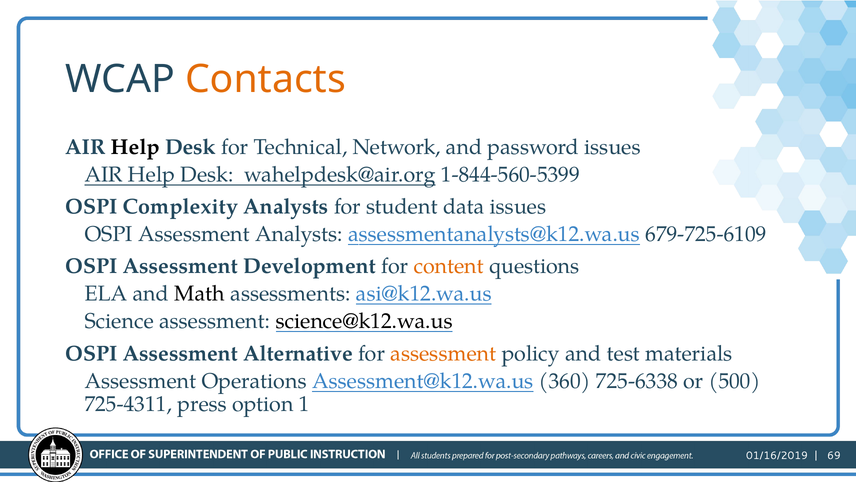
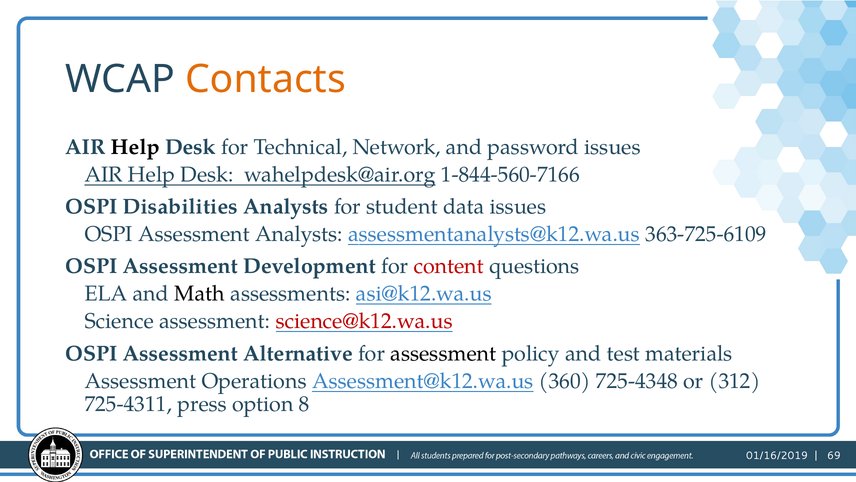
1-844-560-5399: 1-844-560-5399 -> 1-844-560-7166 (510, 174)
Complexity: Complexity -> Disabilities (180, 206)
679-725-6109: 679-725-6109 -> 363-725-6109 (706, 234)
content colour: orange -> red (449, 266)
science@k12.wa.us colour: black -> red (364, 321)
assessment colour: orange -> black (443, 353)
725-6338: 725-6338 -> 725-4348 (637, 381)
500: 500 -> 312 (735, 381)
1: 1 -> 8 (304, 404)
